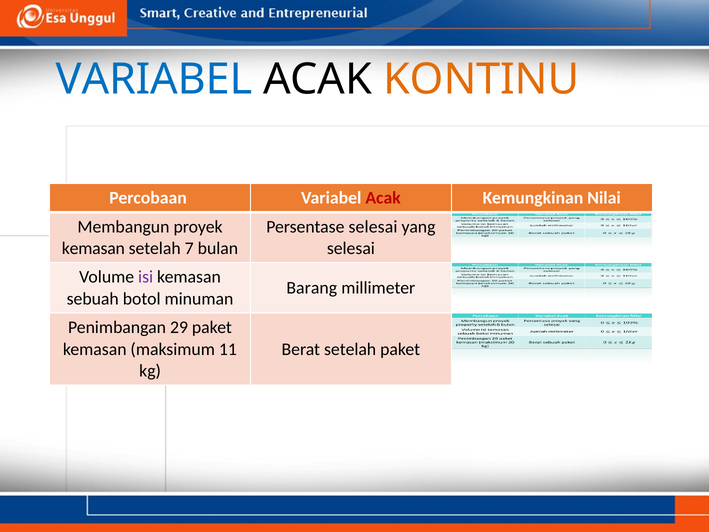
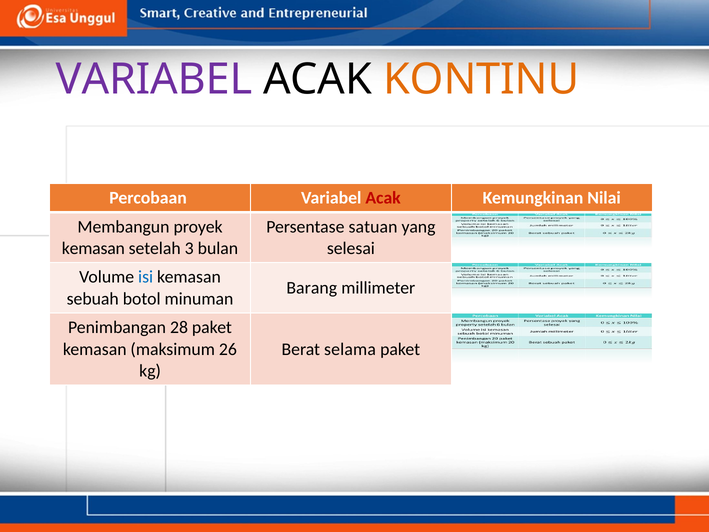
VARIABEL colour: blue -> purple (154, 79)
Persentase selesai: selesai -> satuan (373, 227)
7: 7 -> 3 (189, 248)
isi colour: purple -> blue (146, 277)
29: 29 -> 28 (179, 327)
11: 11 -> 26 (228, 349)
Berat setelah: setelah -> selama (350, 349)
